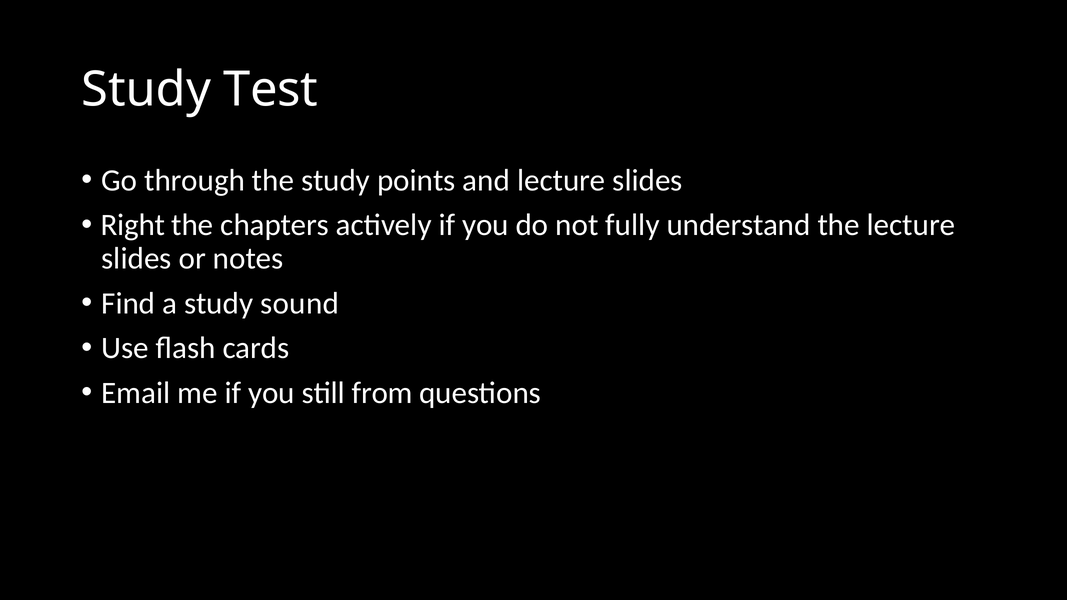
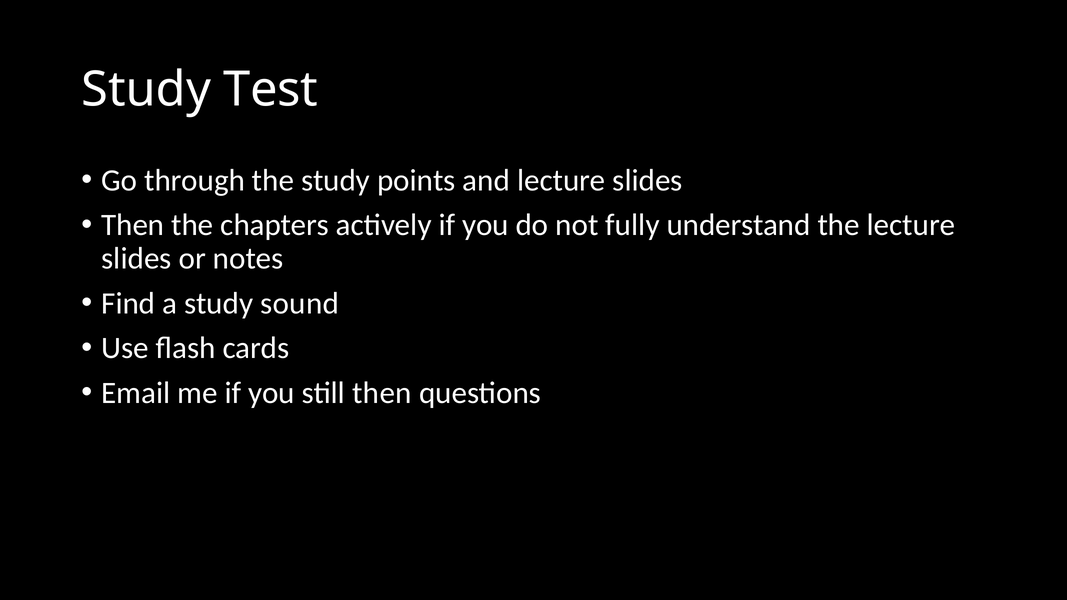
Right: Right -> Then (133, 225)
still from: from -> then (382, 393)
